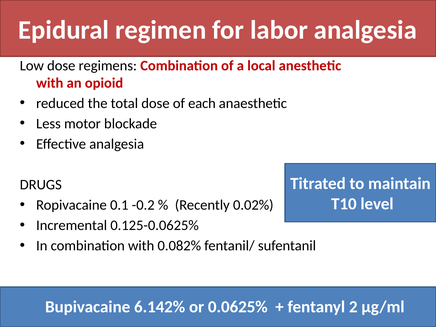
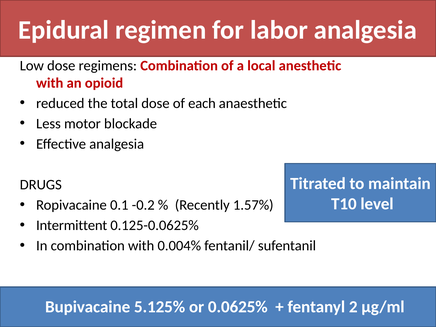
0.02%: 0.02% -> 1.57% (253, 205)
Incremental: Incremental -> Intermittent (72, 225)
0.082%: 0.082% -> 0.004% (179, 246)
6.142%: 6.142% -> 5.125% (160, 307)
